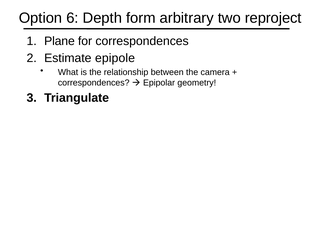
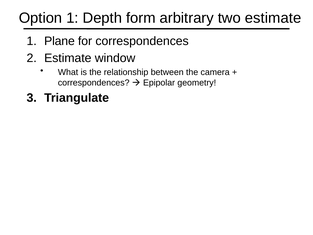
Option 6: 6 -> 1 (72, 18)
two reproject: reproject -> estimate (273, 18)
epipole: epipole -> window (115, 58)
